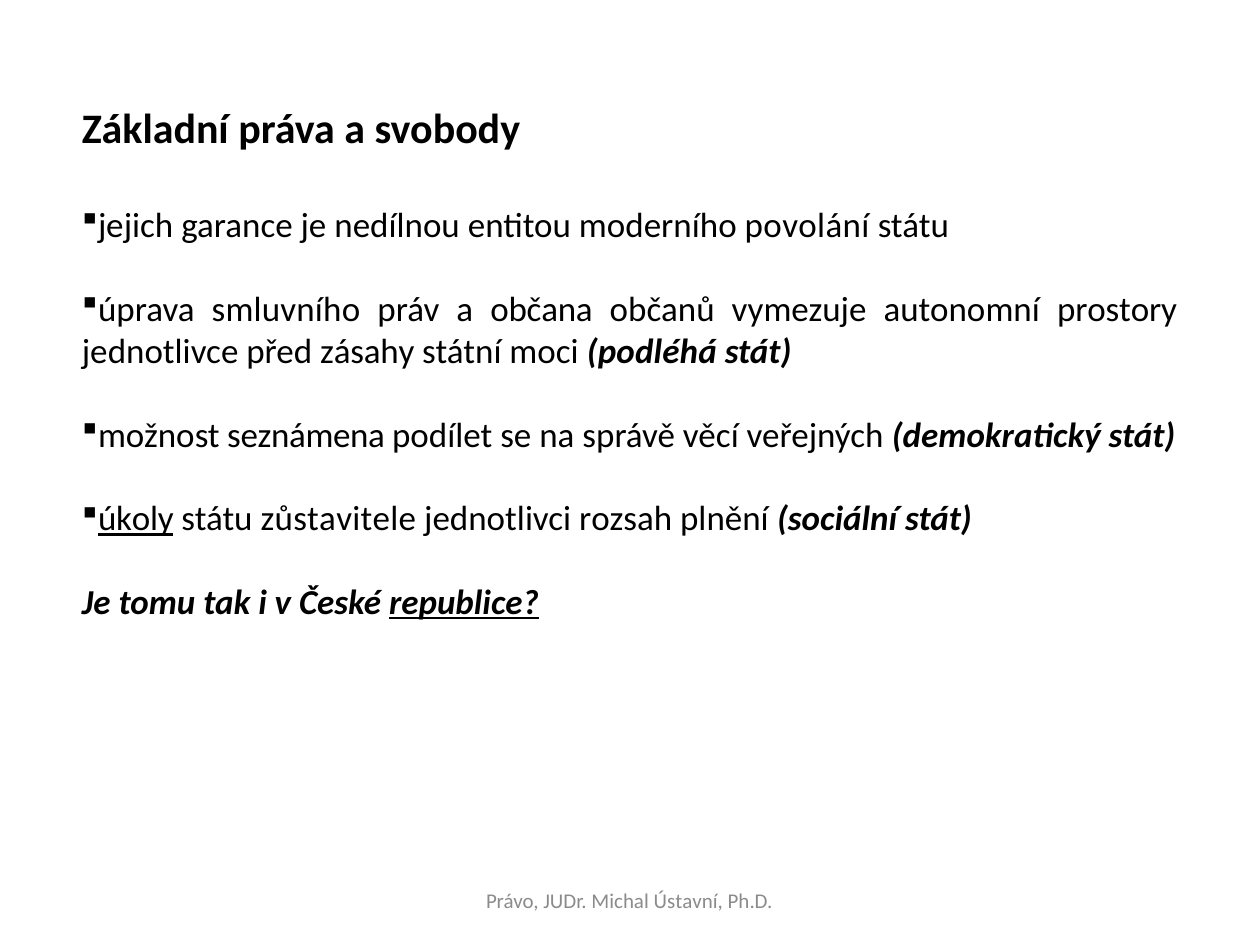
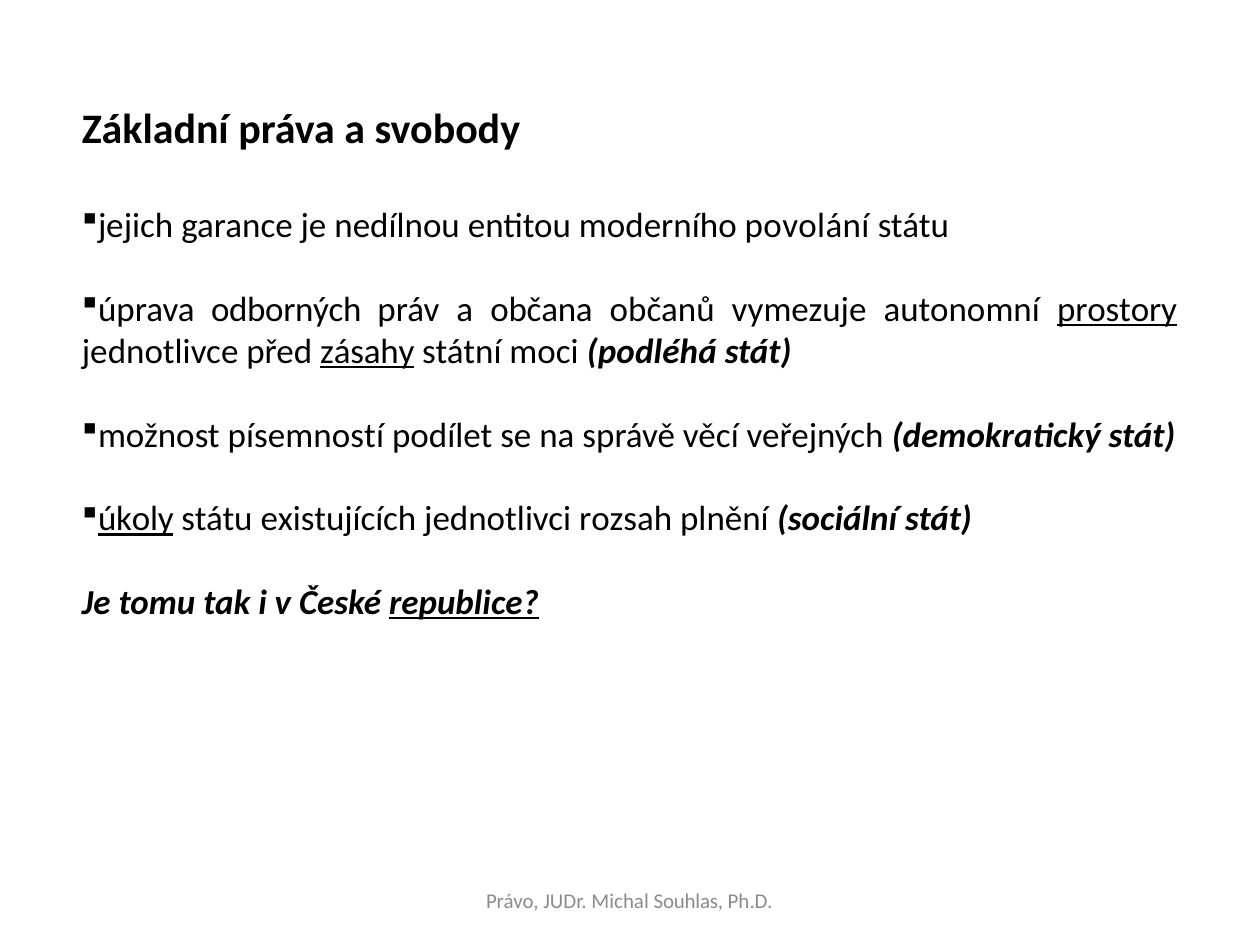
smluvního: smluvního -> odborných (286, 310)
prostory underline: none -> present (1117, 310)
zásahy underline: none -> present (367, 352)
seznámena: seznámena -> písemností (306, 436)
zůstavitele: zůstavitele -> existujících (338, 520)
Ústavní: Ústavní -> Souhlas (688, 902)
